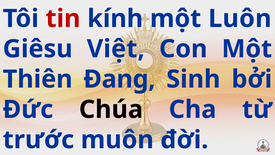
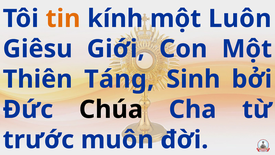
tin colour: red -> orange (63, 19)
Việt: Việt -> Giới (116, 49)
Đang: Đang -> Táng (119, 79)
